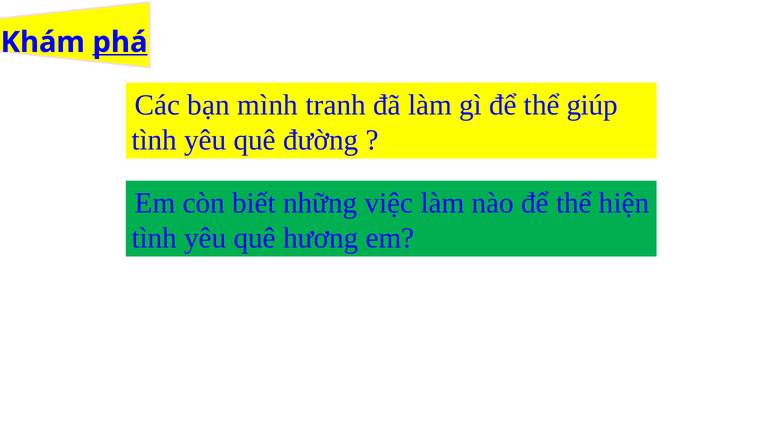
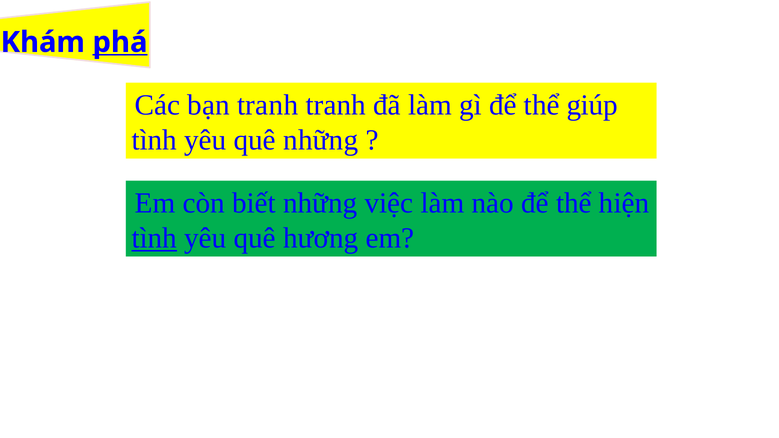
bạn mình: mình -> tranh (268, 105)
quê đường: đường -> những (321, 140)
tình underline: none -> present (154, 238)
